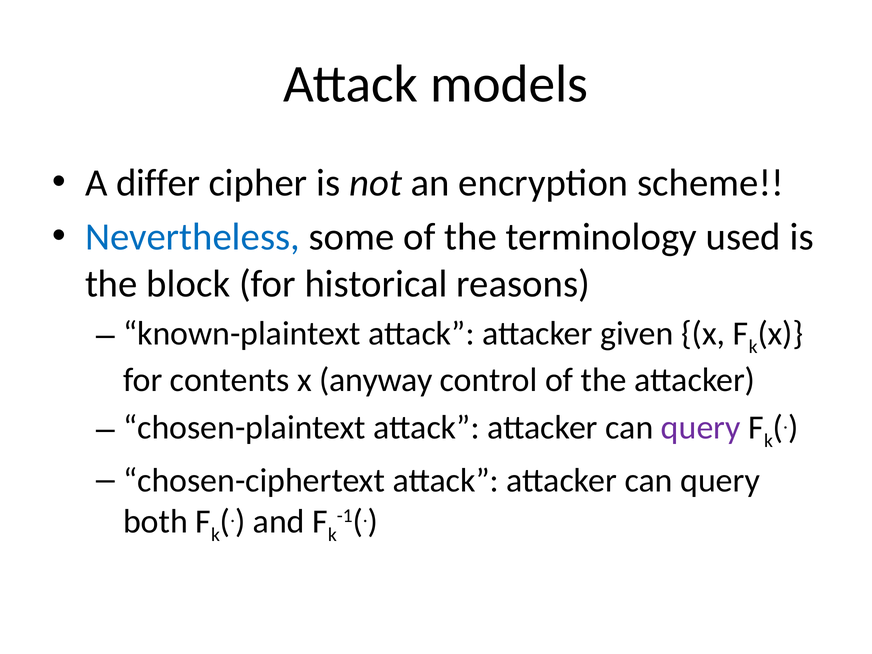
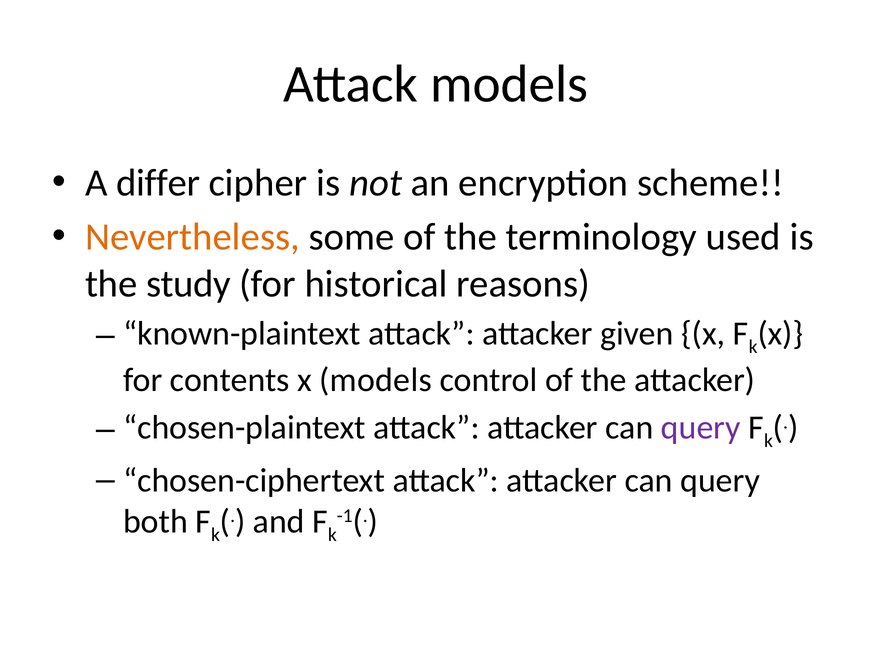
Nevertheless colour: blue -> orange (192, 237)
block: block -> study (189, 284)
x anyway: anyway -> models (376, 380)
